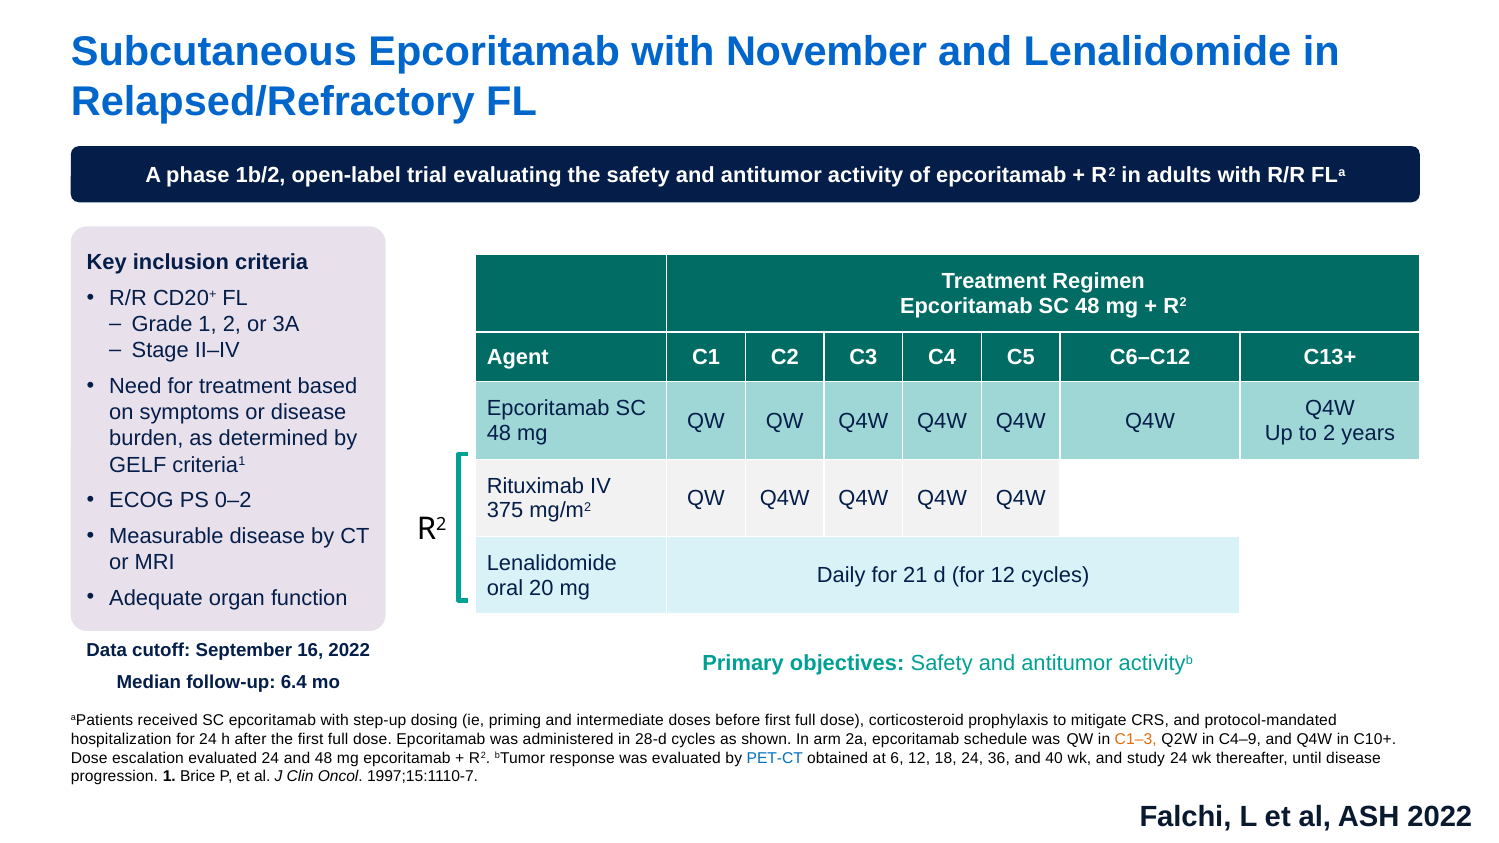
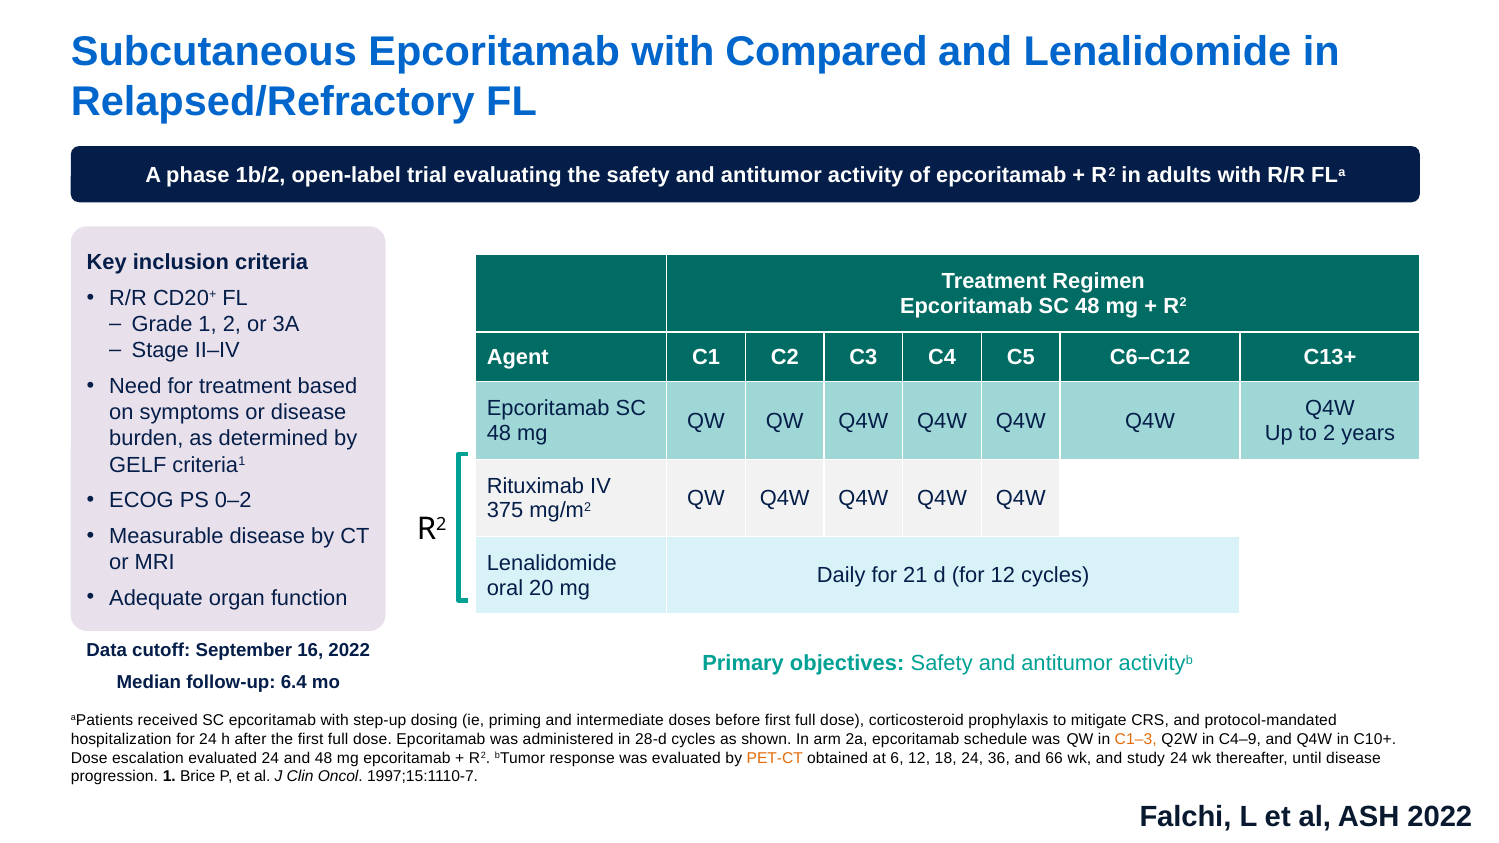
November: November -> Compared (827, 52)
PET-CT colour: blue -> orange (775, 758)
40: 40 -> 66 (1054, 758)
